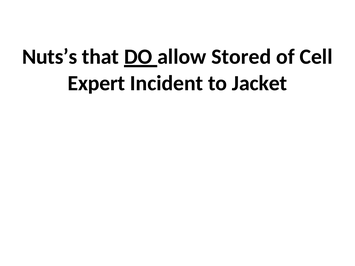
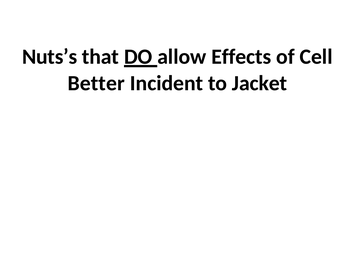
Stored: Stored -> Effects (241, 57)
Expert: Expert -> Better (96, 83)
